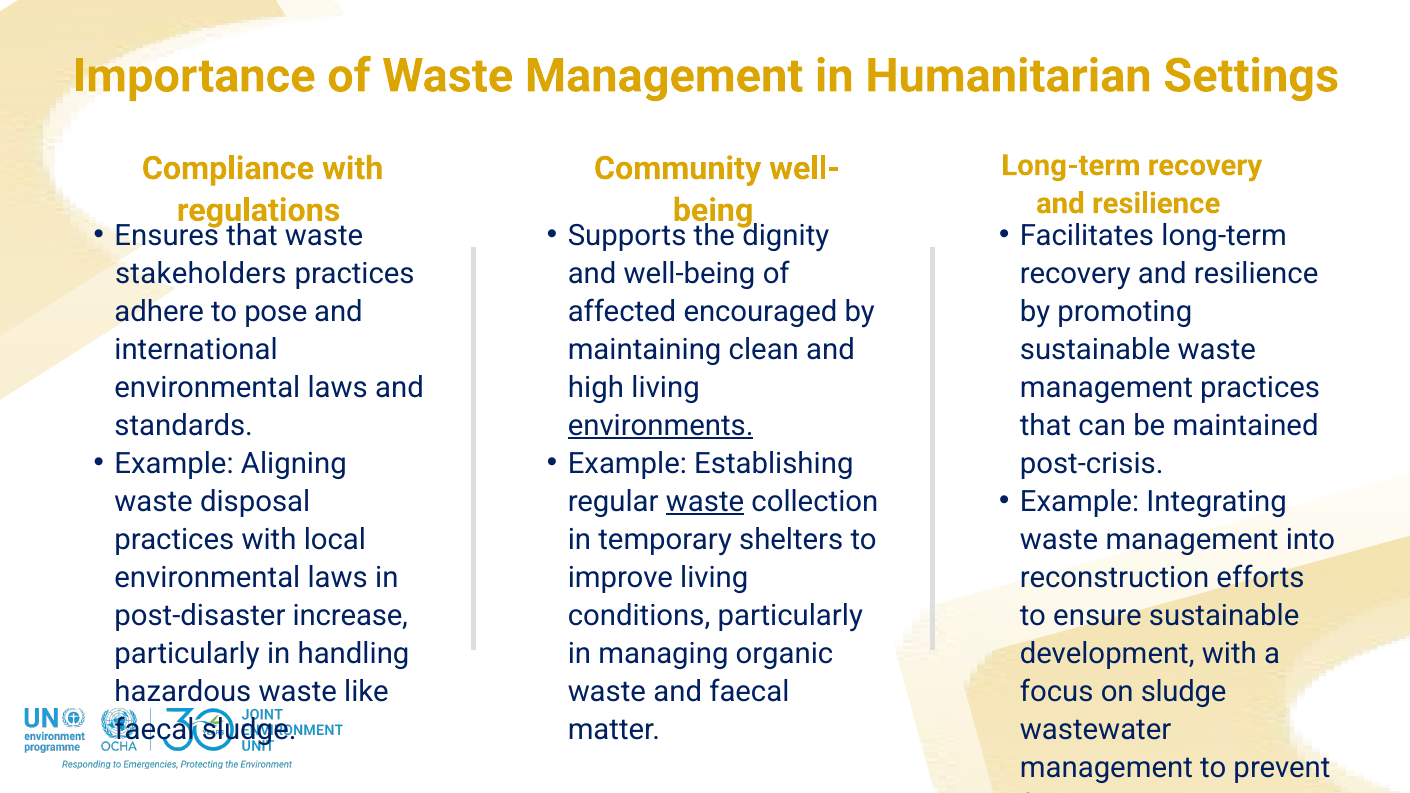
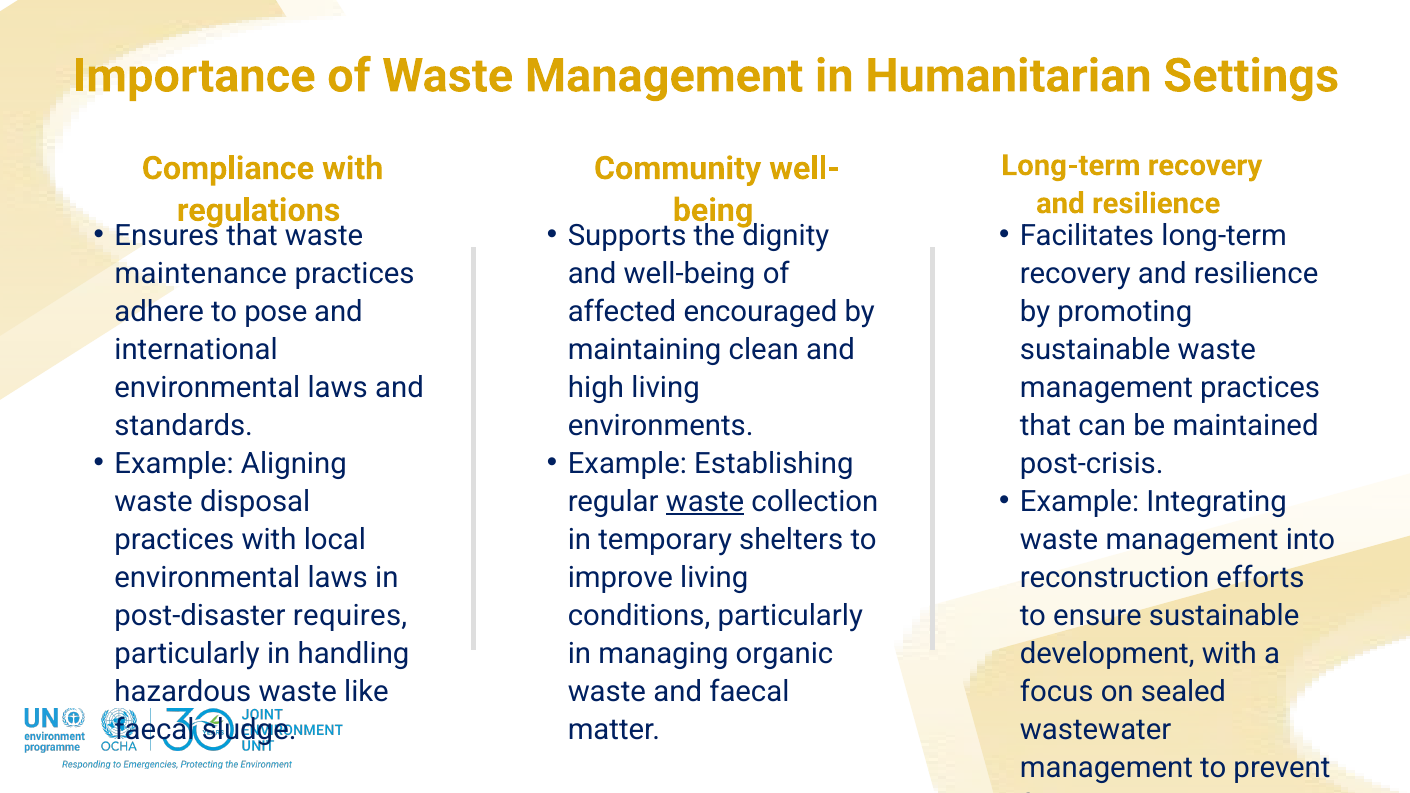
stakeholders: stakeholders -> maintenance (201, 273)
environments underline: present -> none (661, 426)
increase: increase -> requires (350, 616)
on sludge: sludge -> sealed (1183, 692)
